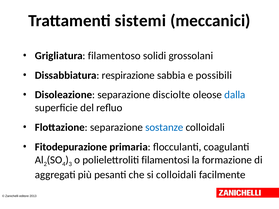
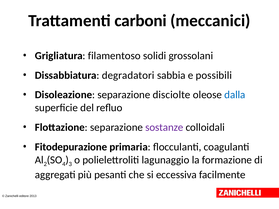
sistemi: sistemi -> carboni (141, 21)
respirazione: respirazione -> degradatori (128, 75)
sostanze colour: blue -> purple (164, 127)
filamentosi: filamentosi -> lagunaggio (166, 160)
si colloidali: colloidali -> eccessiva (176, 175)
